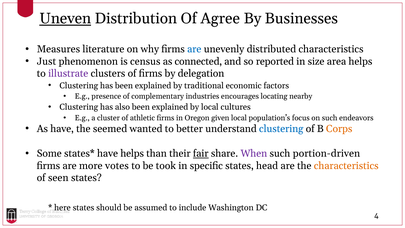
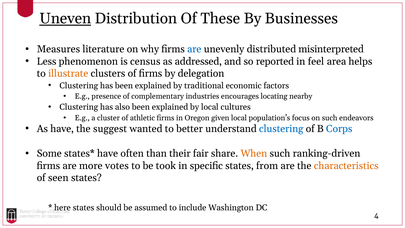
Agree: Agree -> These (220, 19)
distributed characteristics: characteristics -> misinterpreted (331, 49)
Just: Just -> Less (47, 61)
connected: connected -> addressed (198, 61)
size: size -> feel (316, 61)
illustrate colour: purple -> orange (68, 73)
seemed: seemed -> suggest (110, 129)
Corps colour: orange -> blue (339, 129)
have helps: helps -> often (132, 154)
fair underline: present -> none (201, 154)
When colour: purple -> orange (254, 154)
portion-driven: portion-driven -> ranking-driven (327, 154)
head: head -> from (267, 166)
